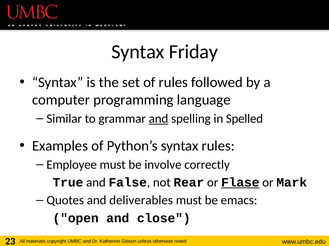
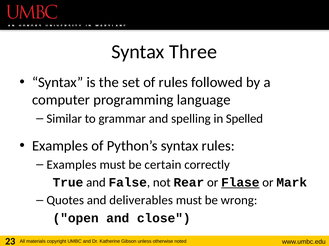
Friday: Friday -> Three (193, 52)
and underline: present -> none (158, 119)
Employee: Employee -> Examples (72, 165)
involve: involve -> certain (163, 165)
emacs: emacs -> wrong (239, 201)
